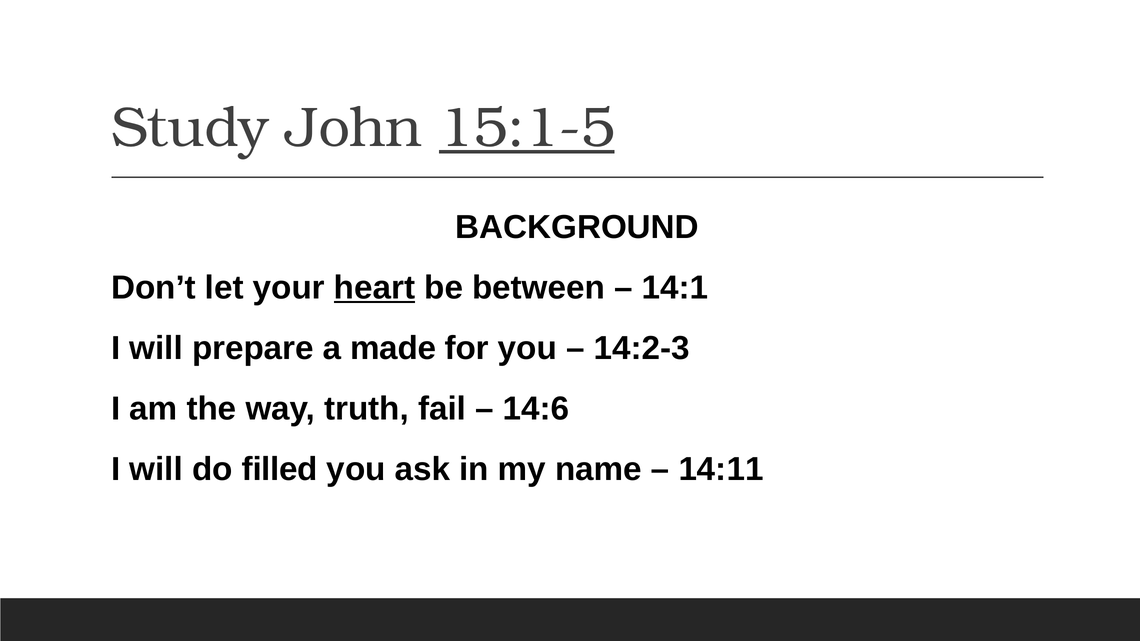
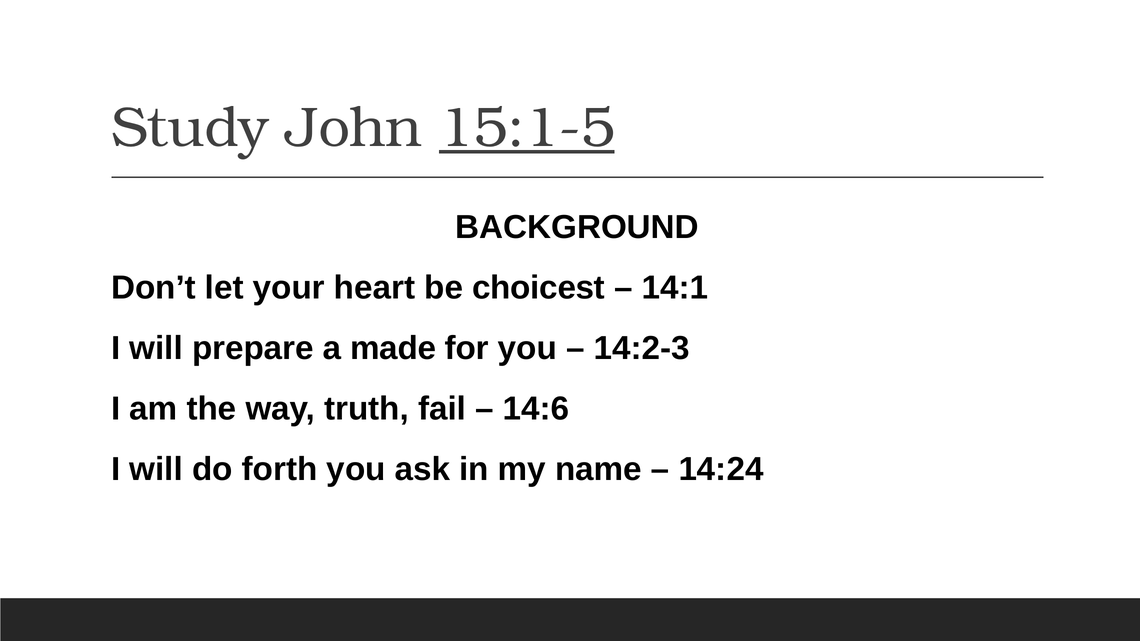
heart underline: present -> none (375, 288)
between: between -> choicest (539, 288)
filled: filled -> forth (280, 469)
14:11: 14:11 -> 14:24 (721, 469)
